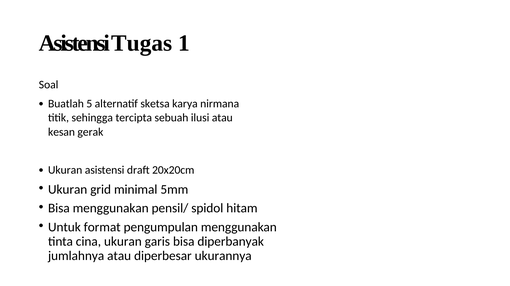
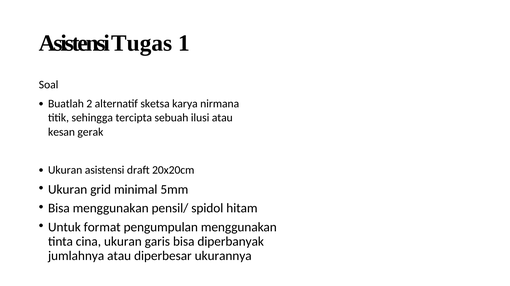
5: 5 -> 2 (89, 104)
